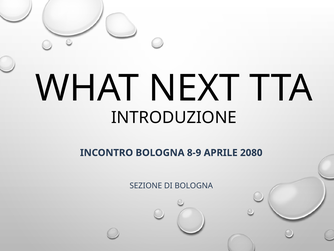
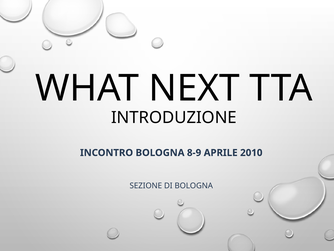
2080: 2080 -> 2010 (251, 152)
